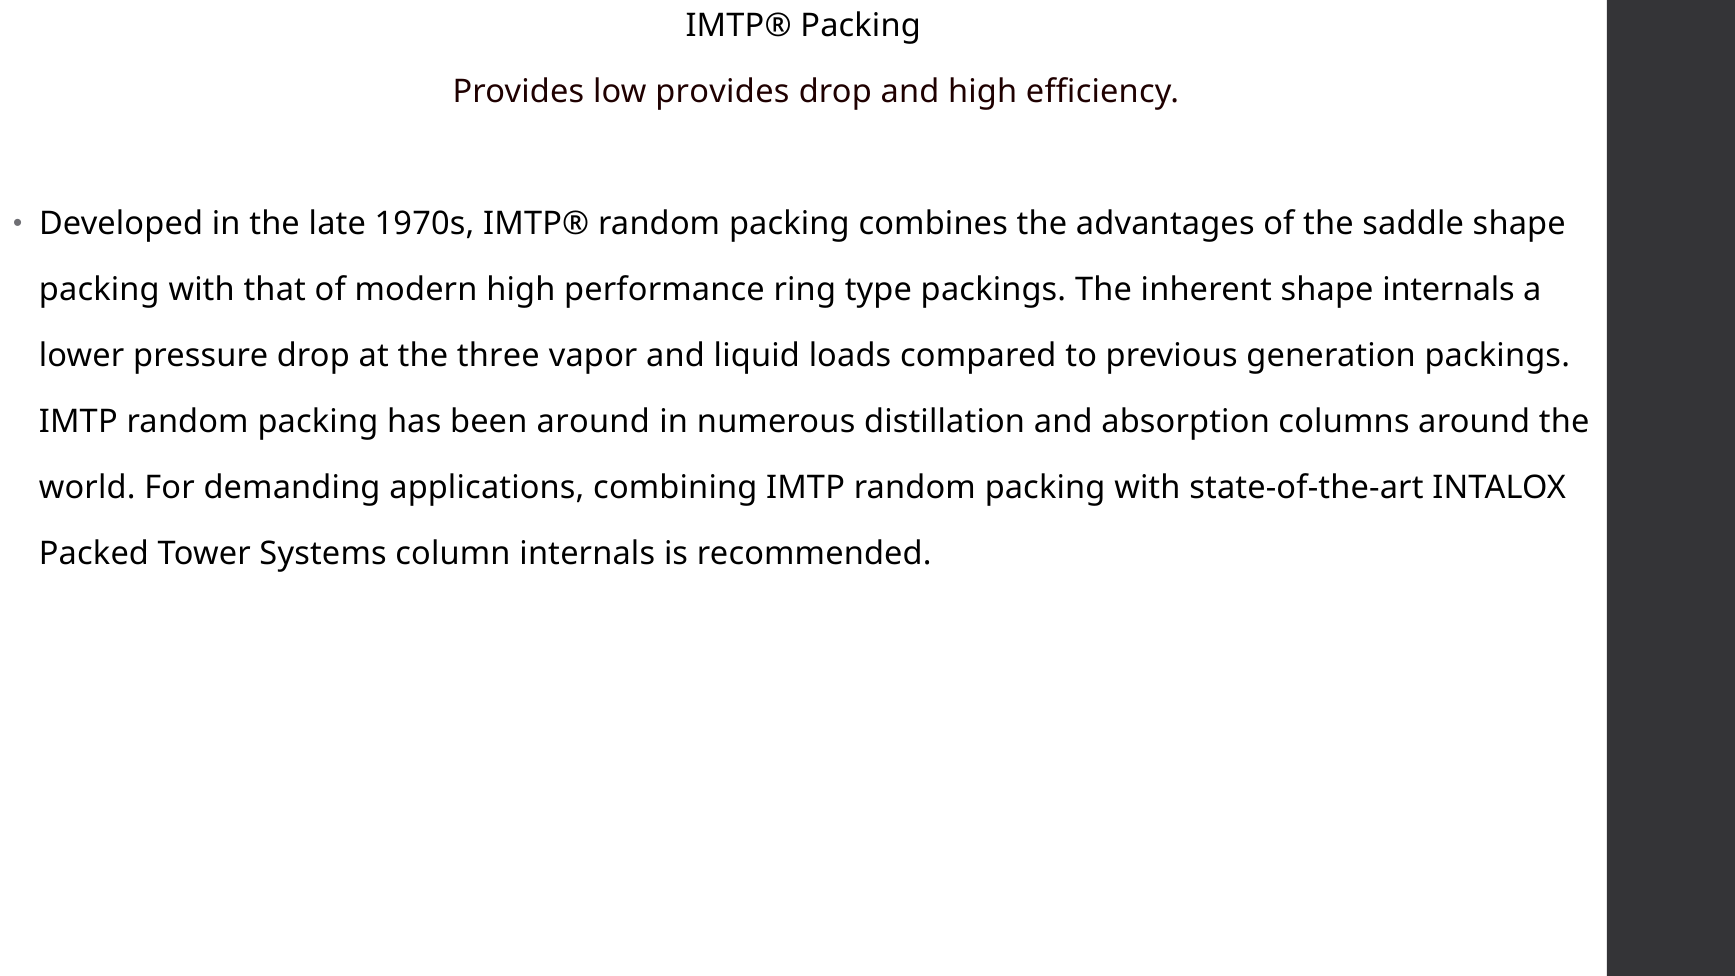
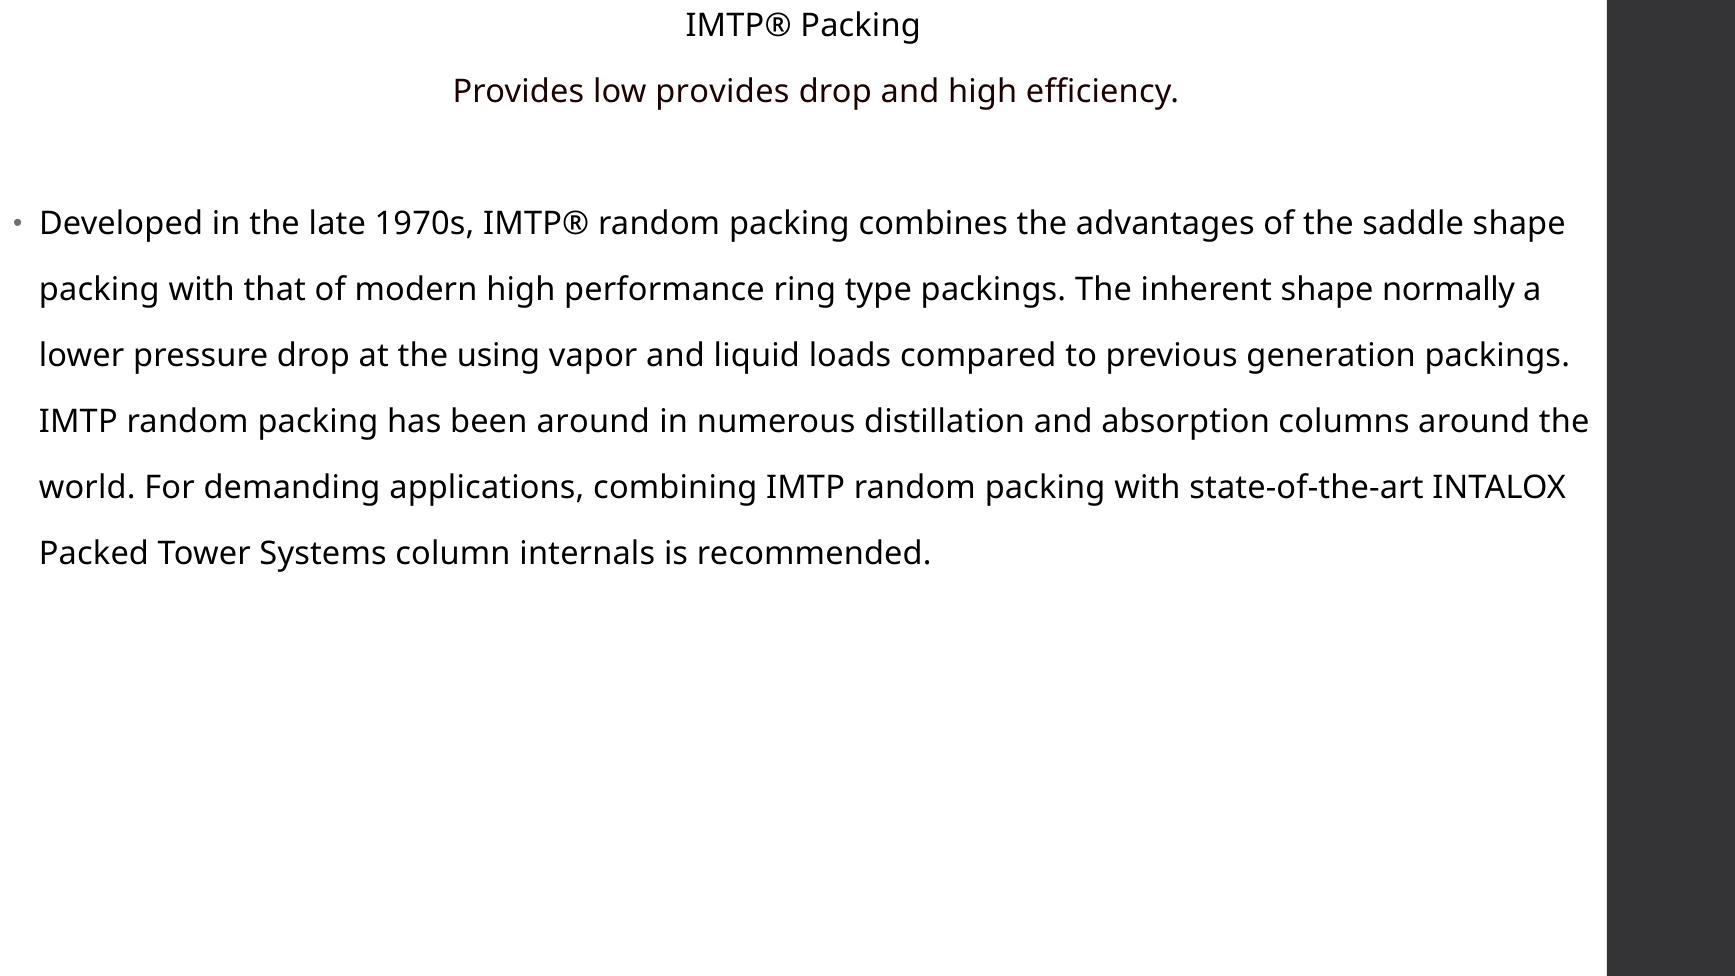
shape internals: internals -> normally (1449, 290)
three: three -> using (499, 356)
